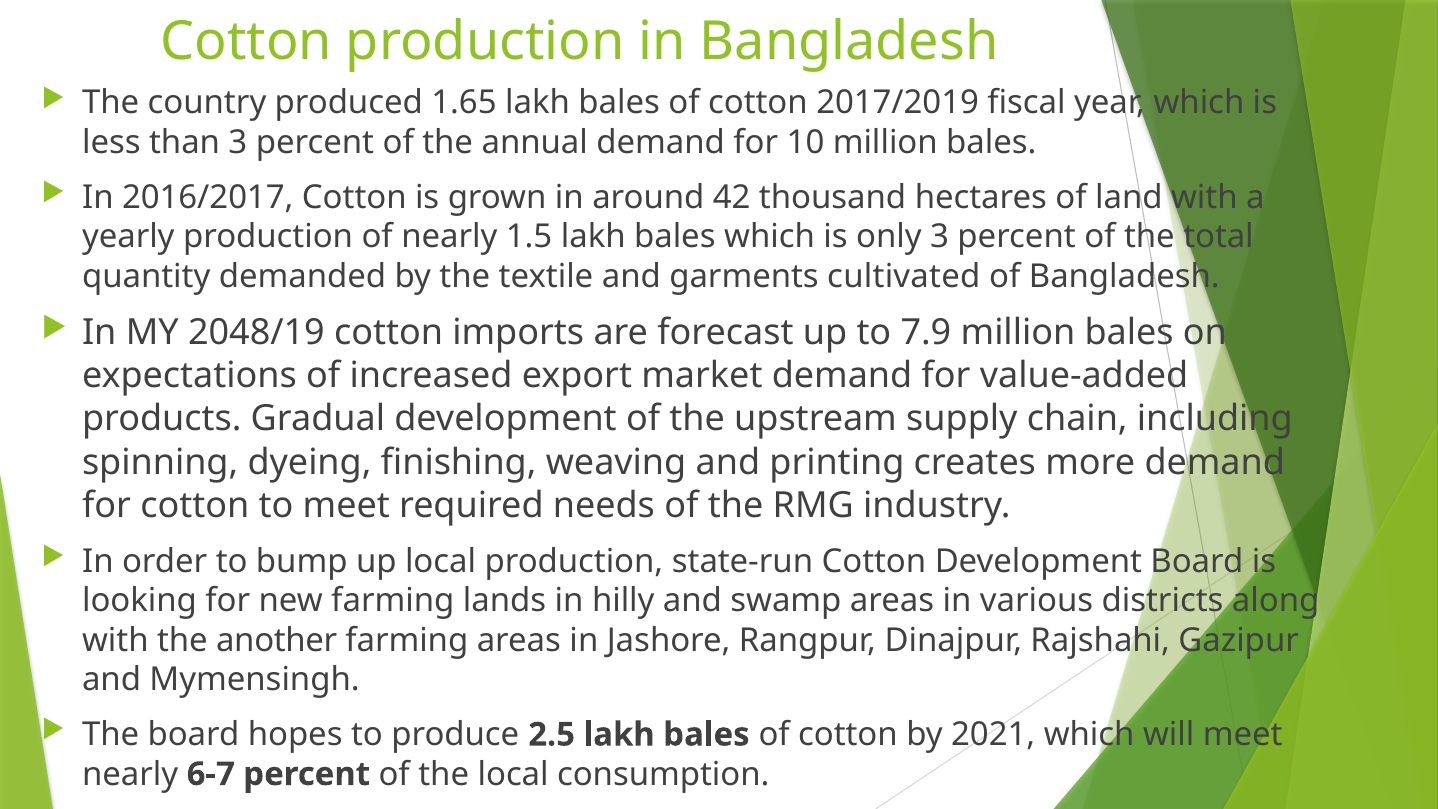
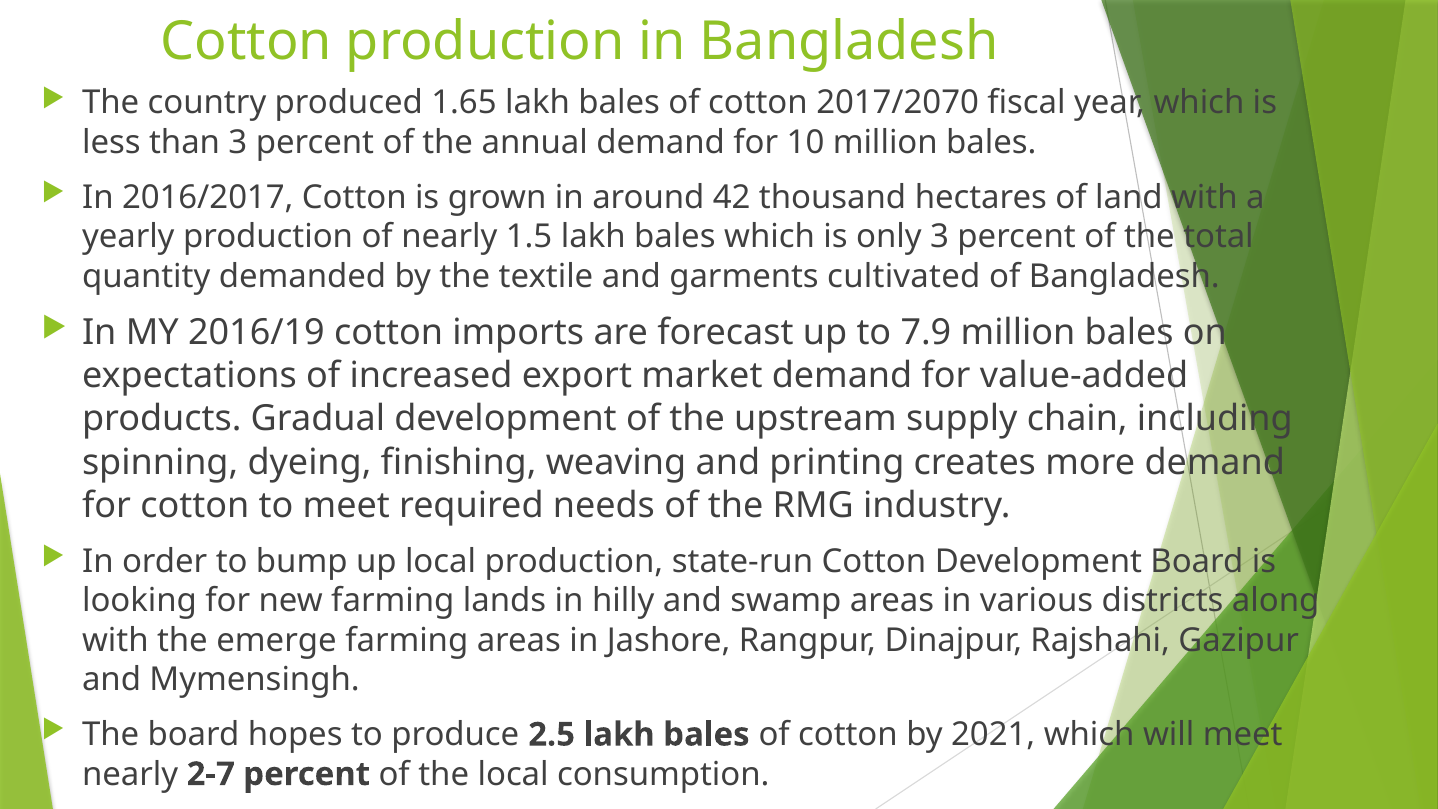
2017/2019: 2017/2019 -> 2017/2070 (898, 103)
2048/19: 2048/19 -> 2016/19 (256, 333)
another: another -> emerge (277, 640)
6-7: 6-7 -> 2-7 (211, 774)
